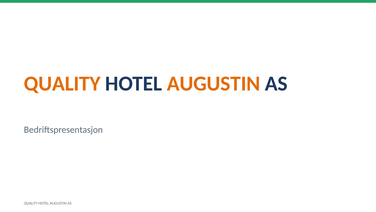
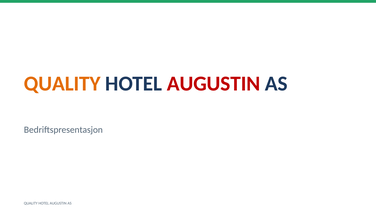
AUGUSTIN colour: orange -> red (214, 83)
